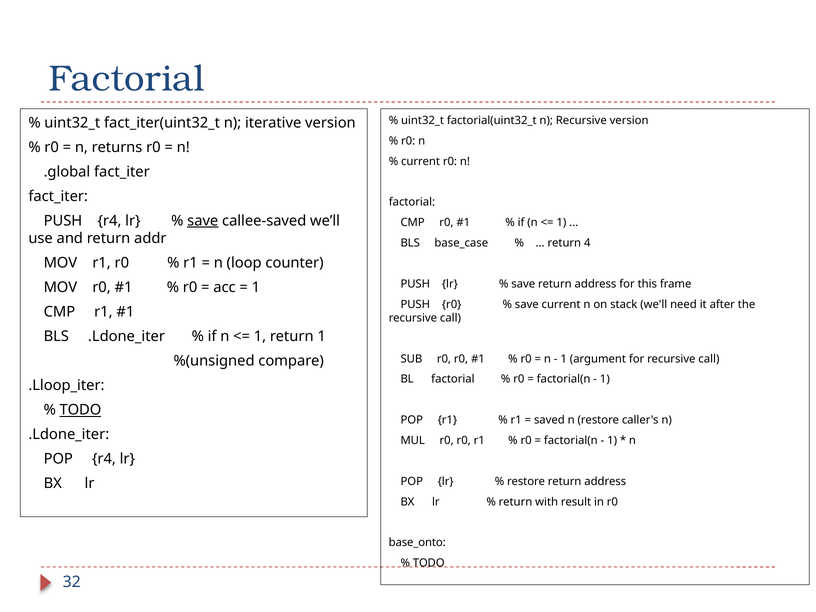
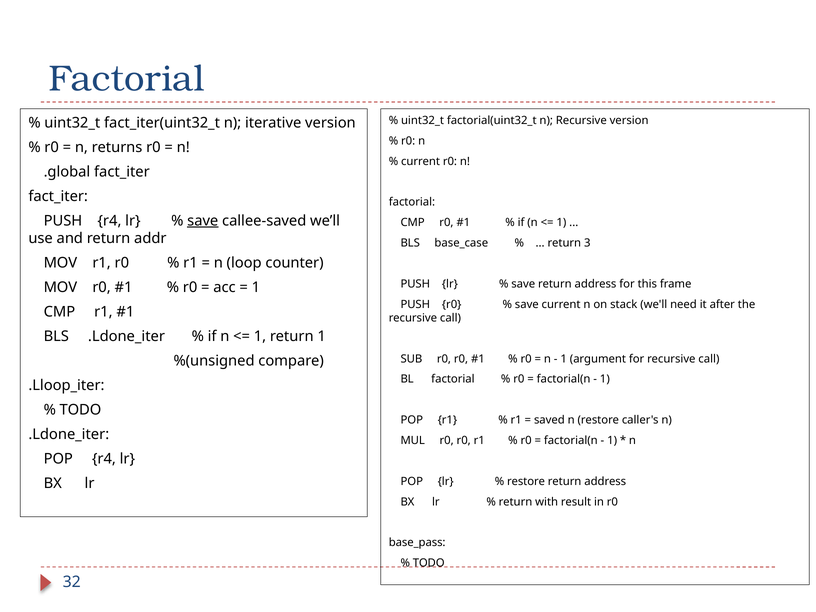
4: 4 -> 3 (587, 243)
TODO underline: present -> none (80, 410)
base_onto: base_onto -> base_pass (417, 543)
